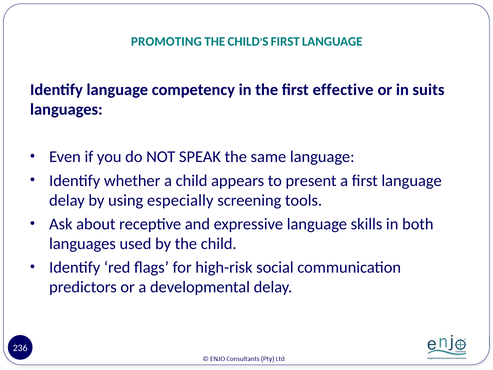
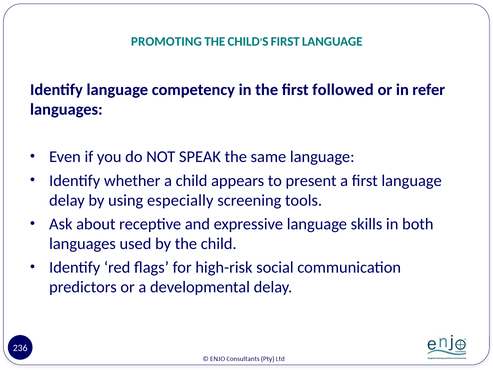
effective: effective -> followed (343, 90)
suits: suits -> refer (429, 90)
